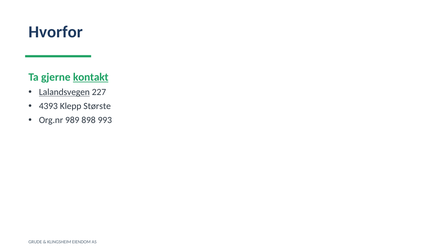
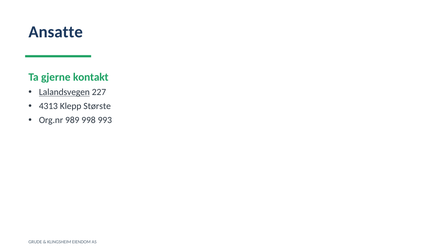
Hvorfor: Hvorfor -> Ansatte (56, 32)
kontakt underline: present -> none (91, 77)
4393: 4393 -> 4313 (48, 106)
898: 898 -> 998 (89, 120)
